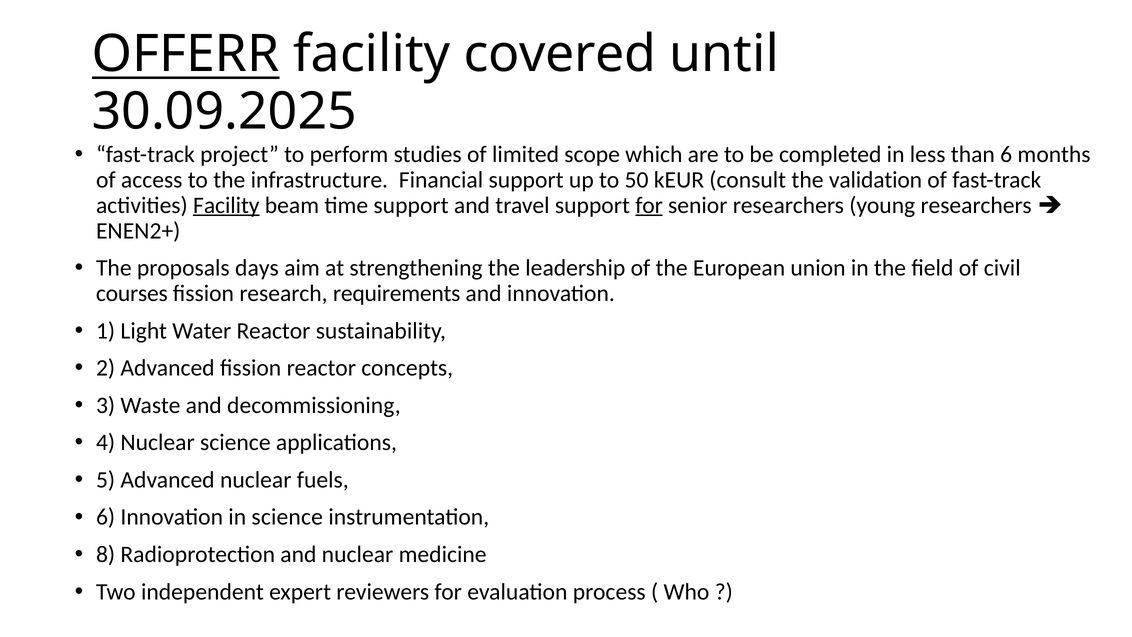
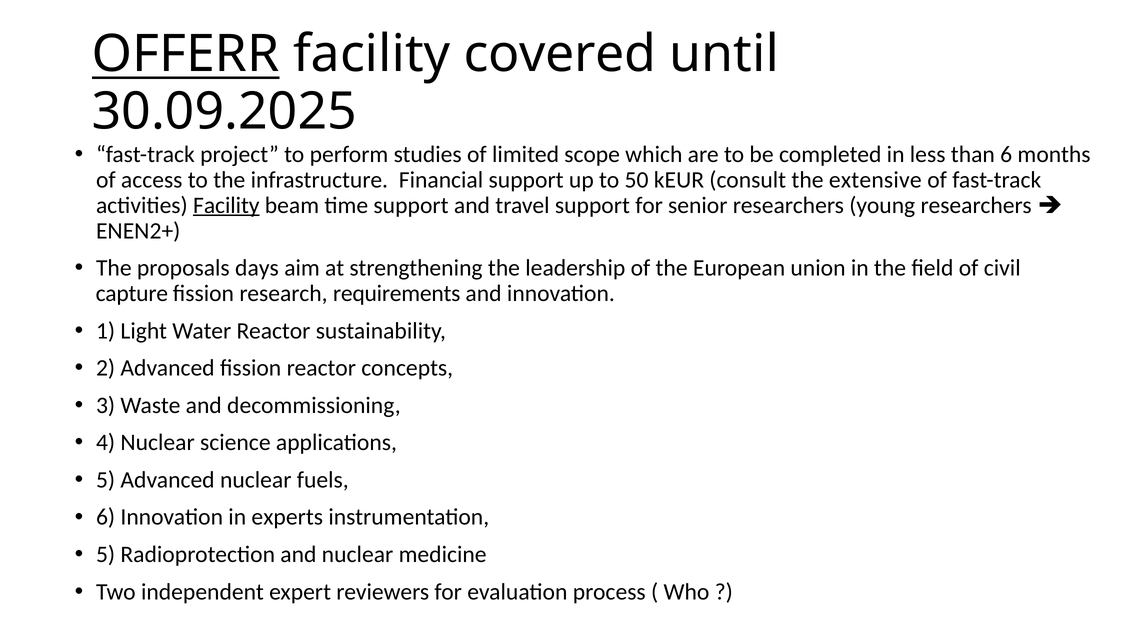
validation: validation -> extensive (875, 180)
for underline: present -> none (649, 205)
courses: courses -> capture (132, 293)
in science: science -> experts (287, 517)
8: 8 -> 5 (106, 554)
